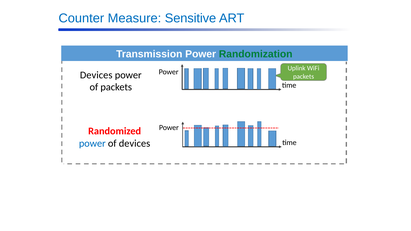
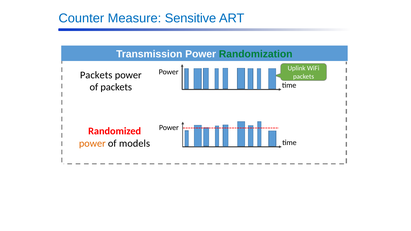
Devices: Devices -> Packets (96, 75)
power colour: blue -> orange (92, 144)
of devices: devices -> models (135, 144)
